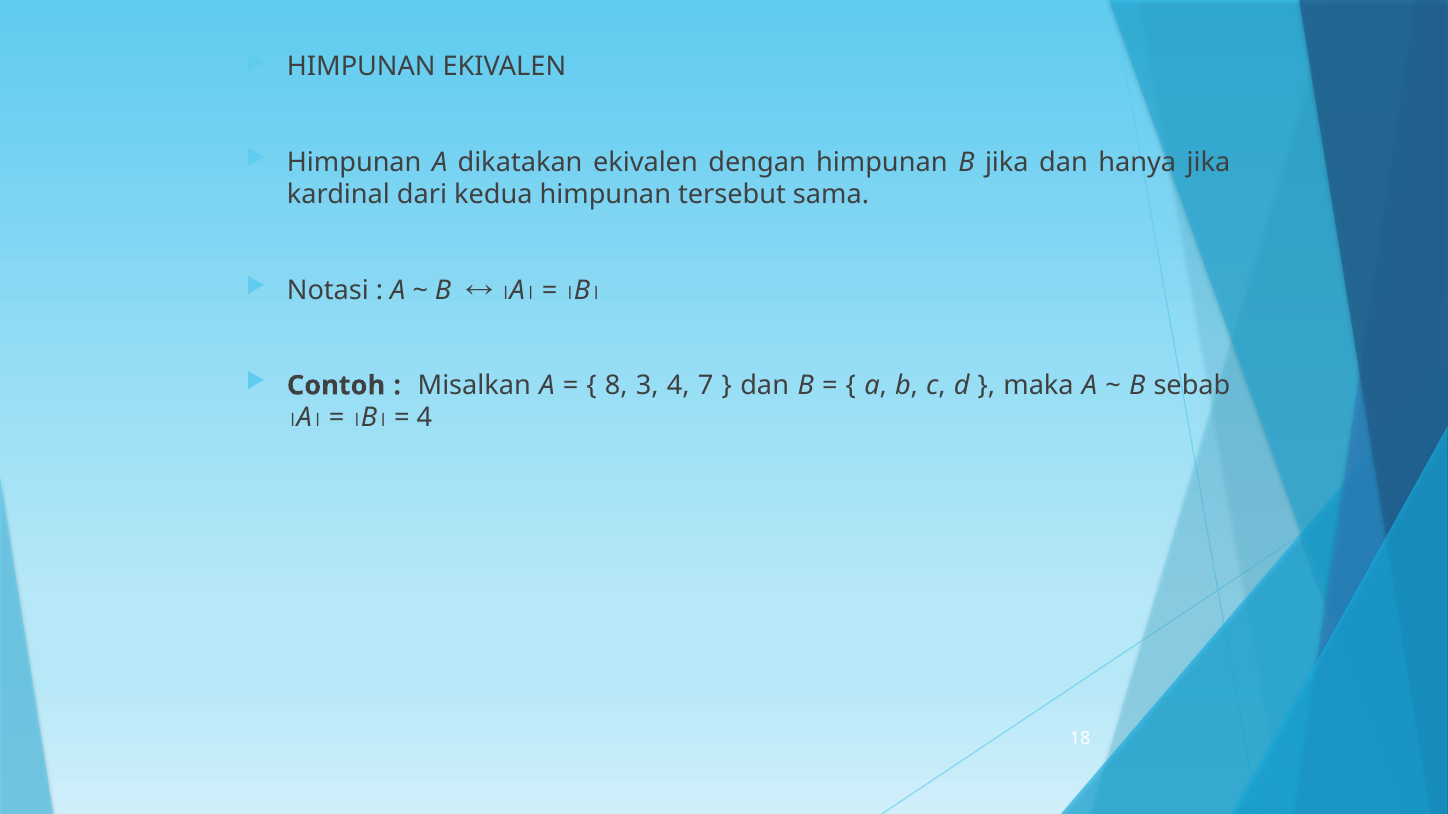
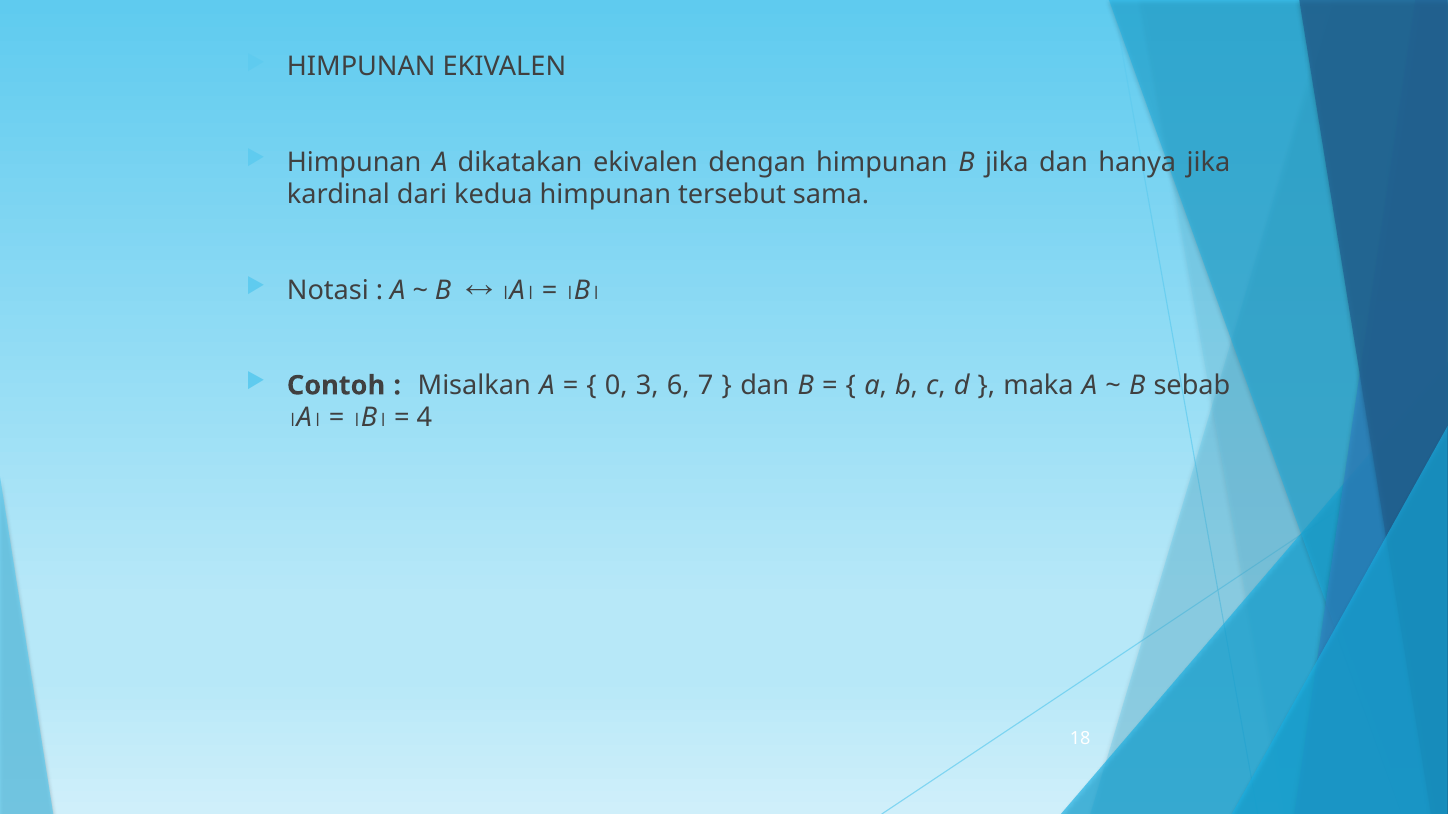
8: 8 -> 0 (616, 386)
3 4: 4 -> 6 (678, 386)
